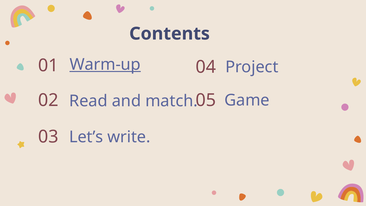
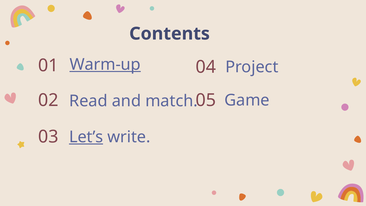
Let’s underline: none -> present (86, 137)
